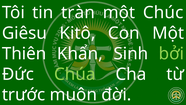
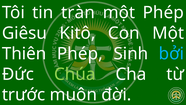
một Chúc: Chúc -> Phép (163, 13)
Thiên Khẩn: Khẩn -> Phép (80, 53)
bởi colour: light green -> light blue (171, 53)
